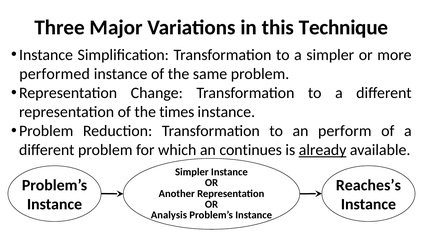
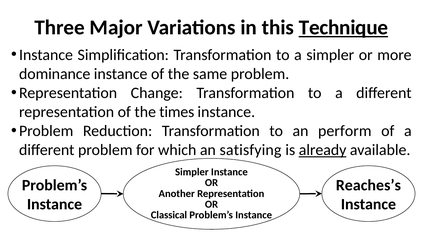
Technique underline: none -> present (343, 28)
performed: performed -> dominance (55, 74)
continues: continues -> satisfying (251, 150)
Analysis: Analysis -> Classical (169, 215)
